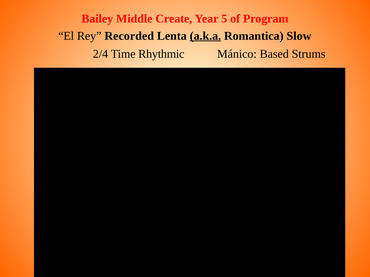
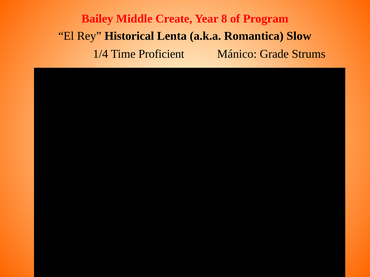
5: 5 -> 8 (224, 19)
Recorded: Recorded -> Historical (129, 36)
a.k.a underline: present -> none (205, 36)
2/4: 2/4 -> 1/4 (101, 54)
Rhythmic: Rhythmic -> Proficient (161, 54)
Based: Based -> Grade (274, 54)
